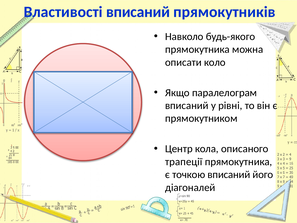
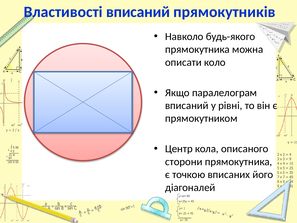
трапеції: трапеції -> сторони (184, 162)
точкою вписаний: вписаний -> вписаних (229, 174)
